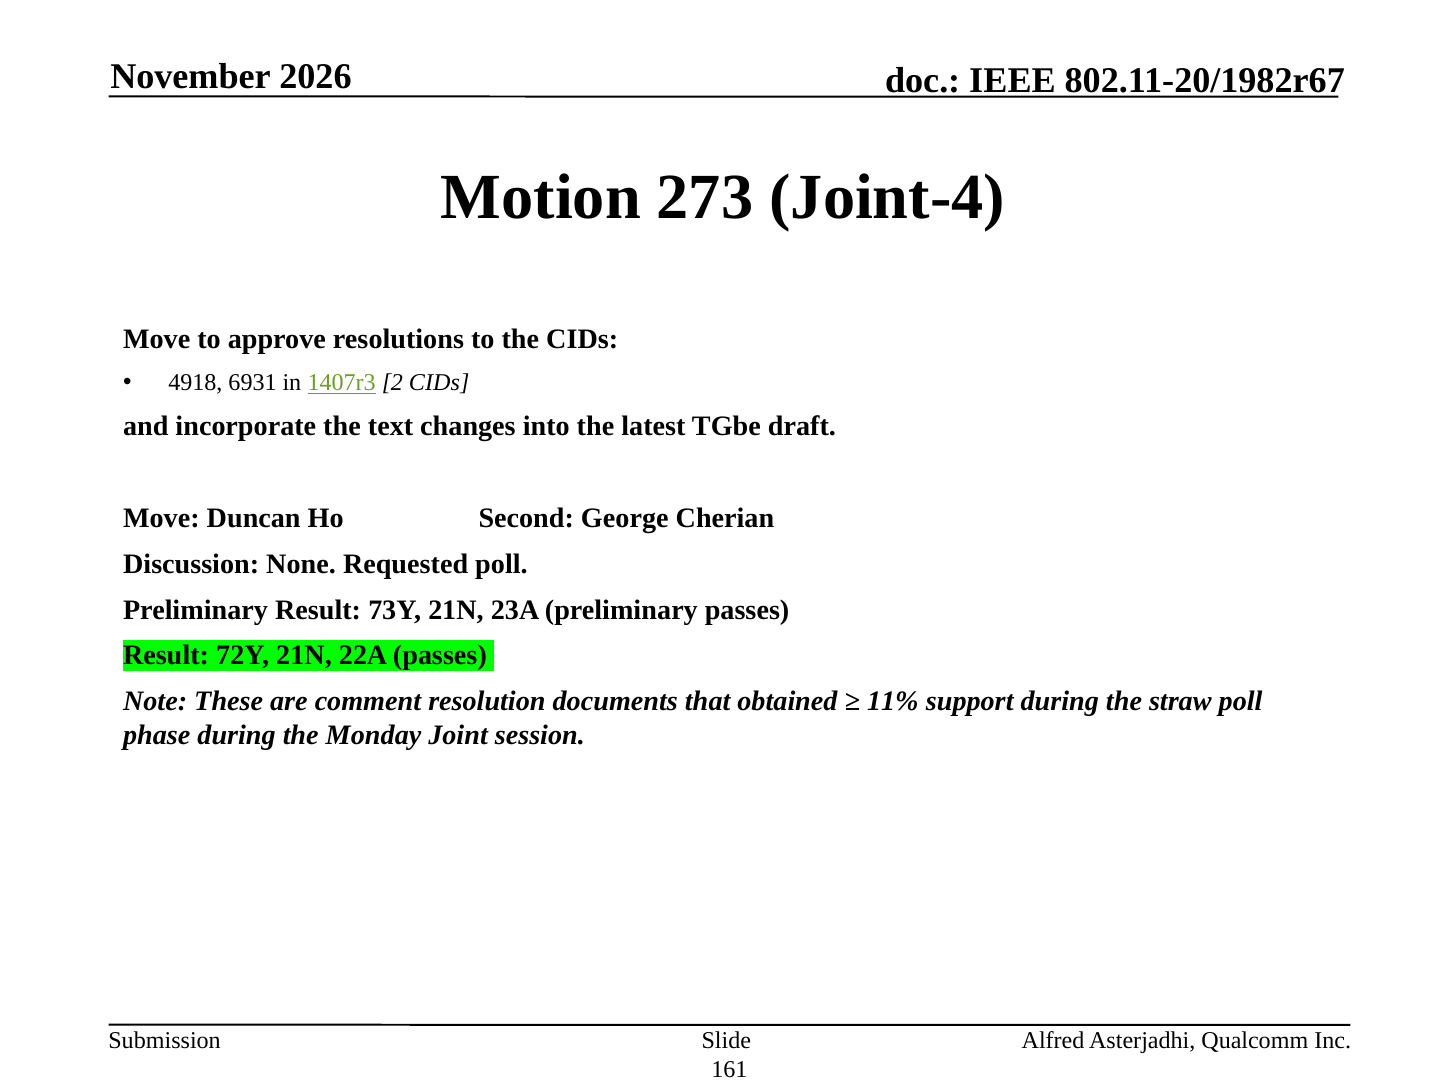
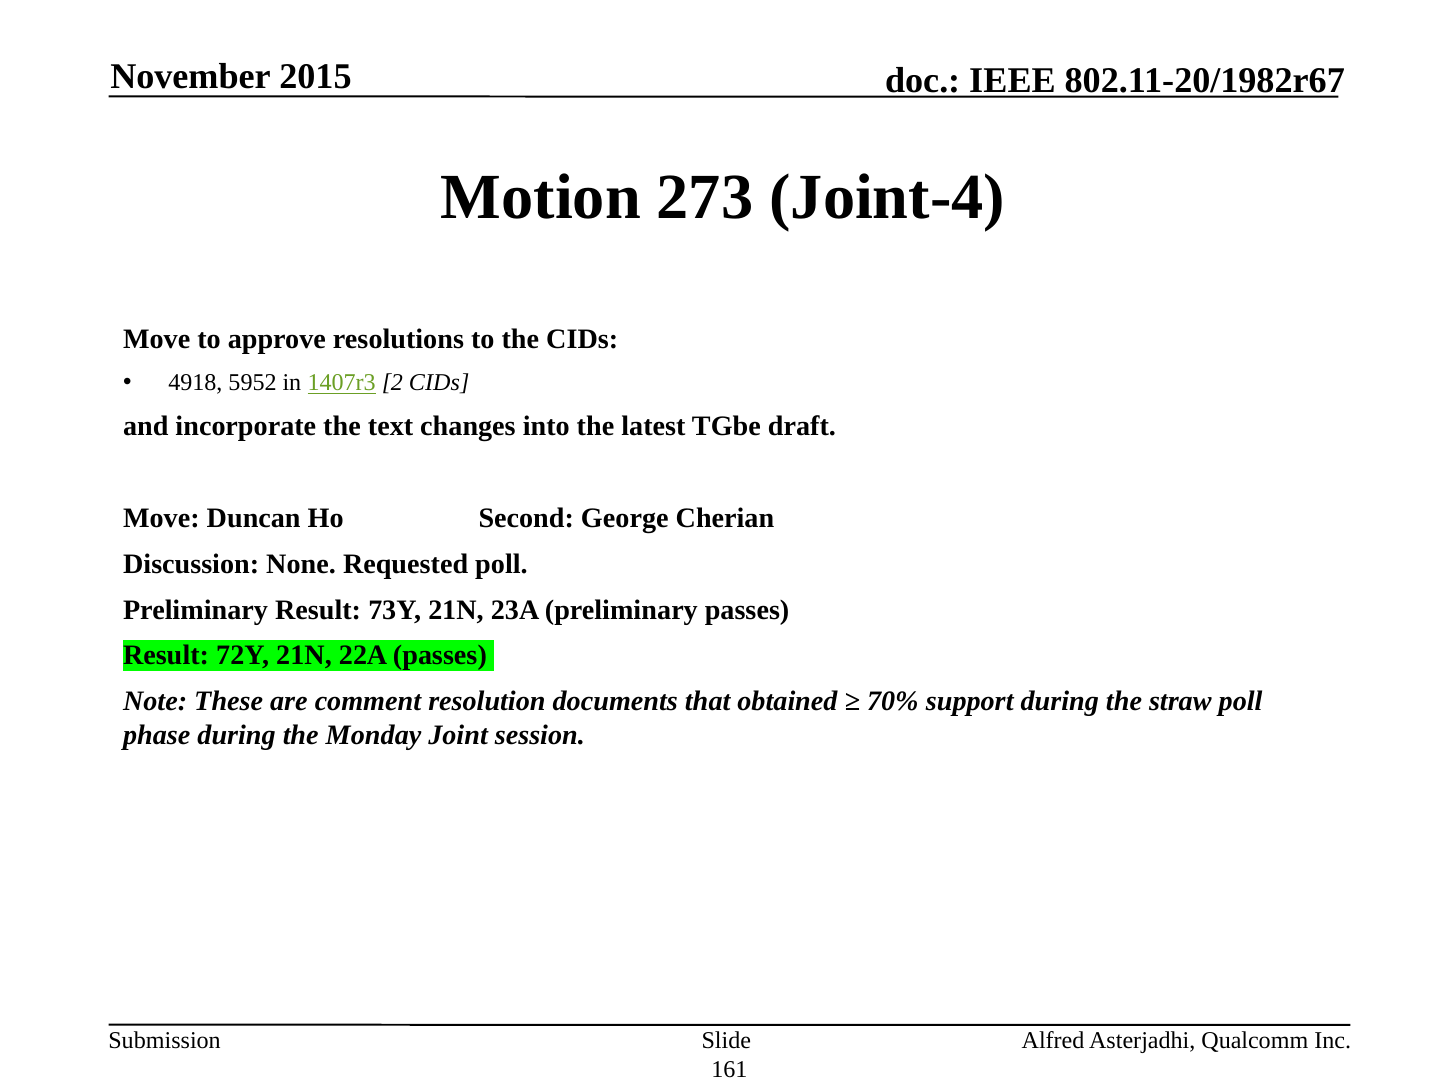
2026: 2026 -> 2015 (315, 77)
6931: 6931 -> 5952 (253, 383)
11%: 11% -> 70% (893, 702)
